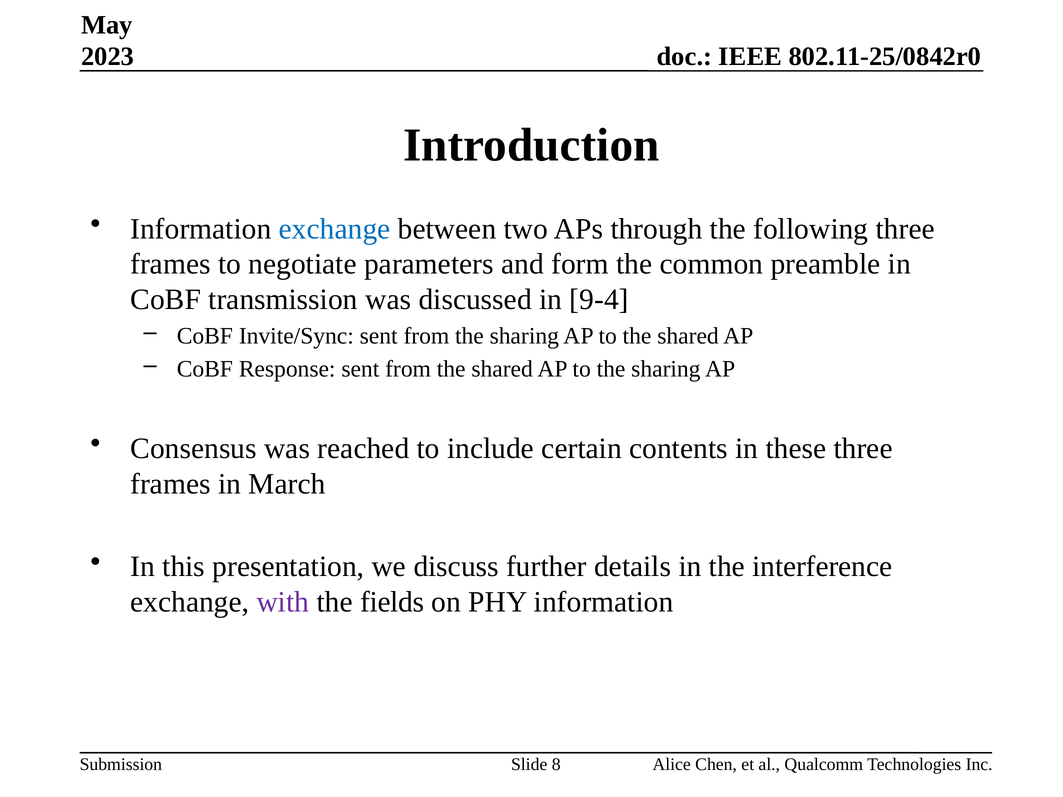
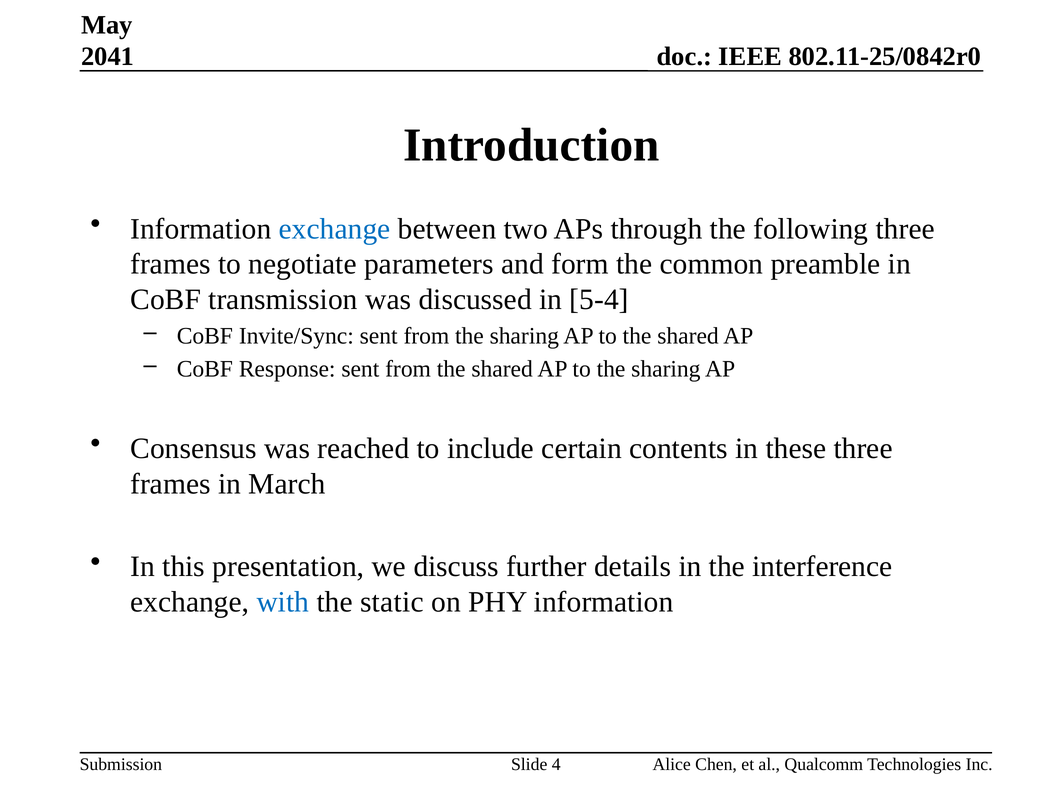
2023: 2023 -> 2041 (108, 57)
9-4: 9-4 -> 5-4 (599, 300)
with colour: purple -> blue (283, 602)
fields: fields -> static (392, 602)
8: 8 -> 4 (556, 765)
